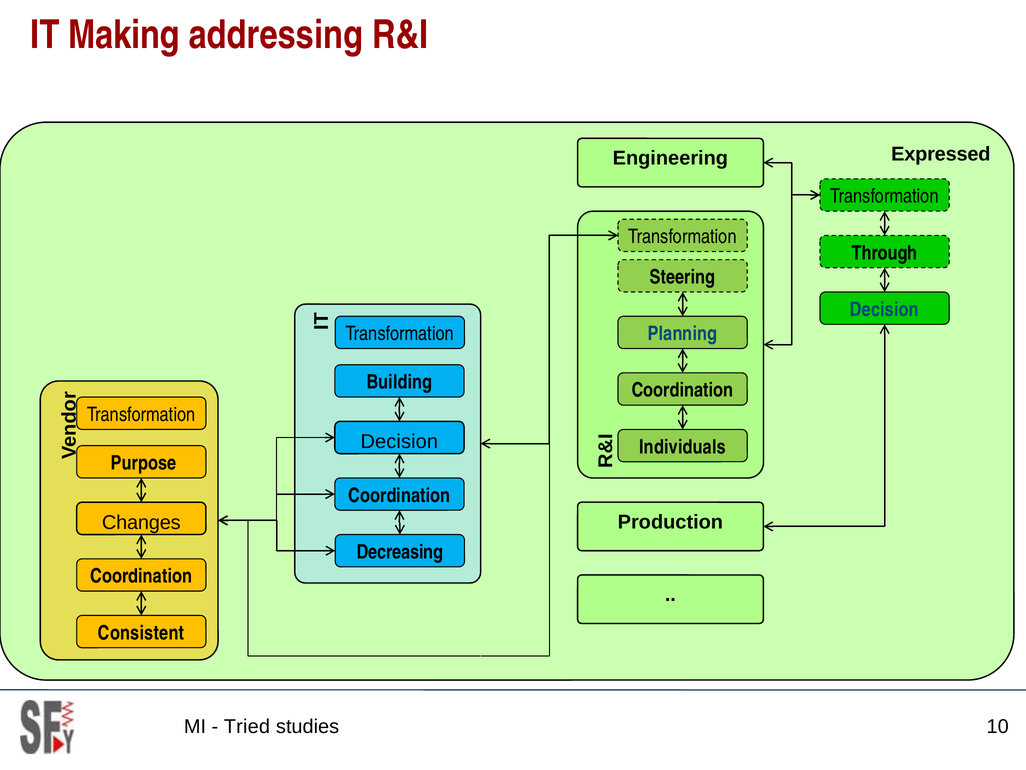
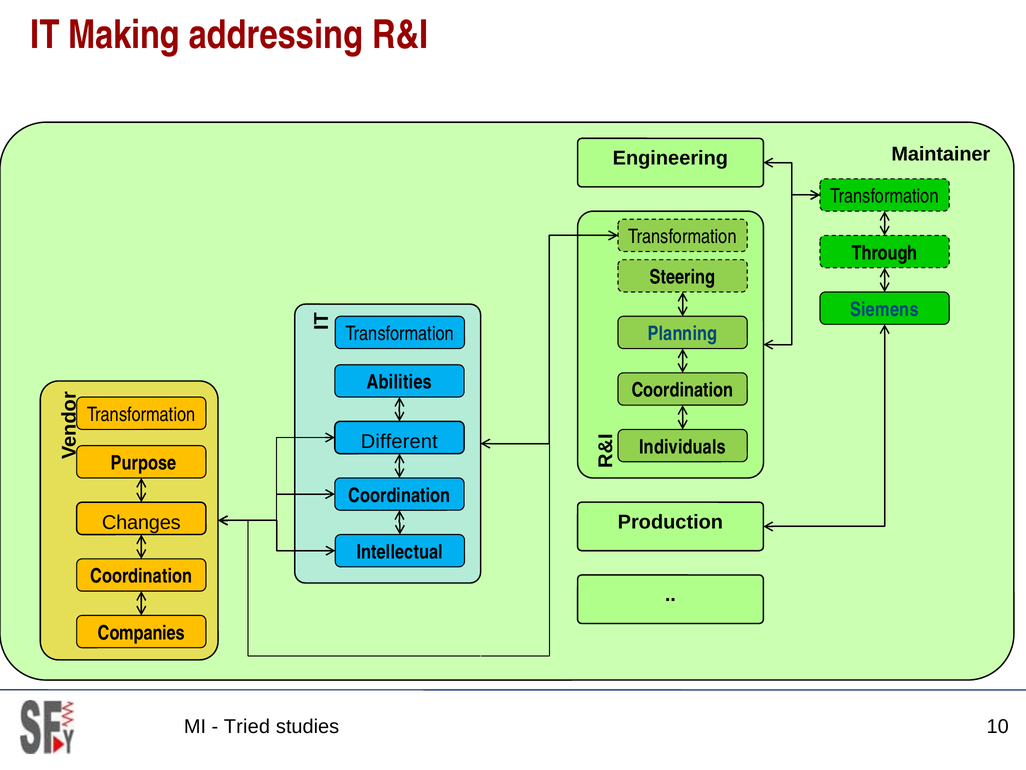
Expressed: Expressed -> Maintainer (941, 154)
Decision: Decision -> Siemens (884, 309)
Building: Building -> Abilities (399, 382)
Decision: Decision -> Different (399, 441)
Decreasing: Decreasing -> Intellectual (400, 552)
Consistent: Consistent -> Companies (141, 633)
